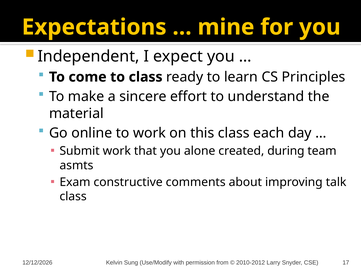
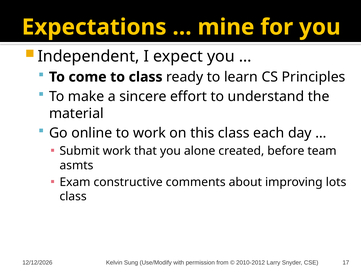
during: during -> before (286, 151)
talk: talk -> lots (336, 183)
